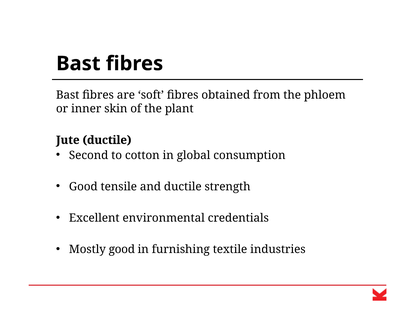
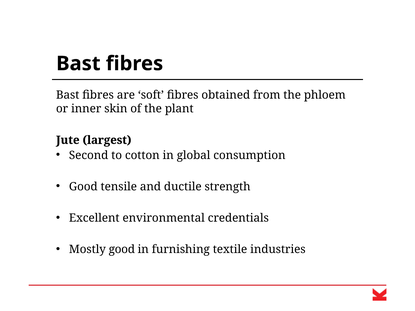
Jute ductile: ductile -> largest (107, 140)
